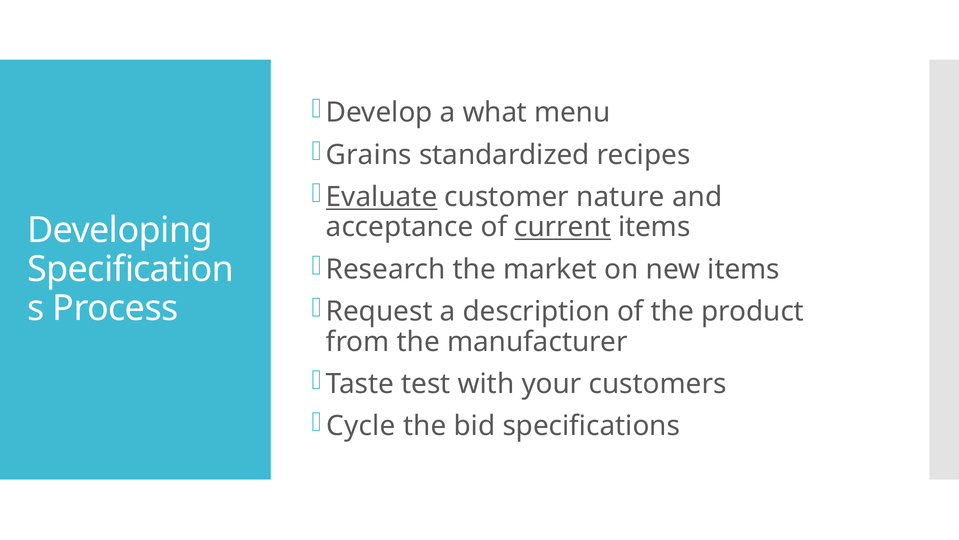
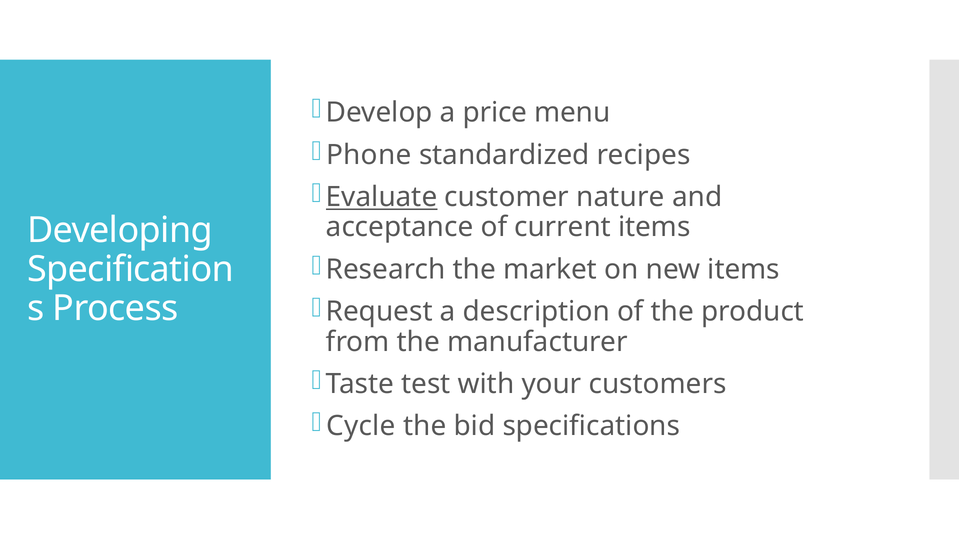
what: what -> price (495, 113)
Grains: Grains -> Phone (369, 155)
current underline: present -> none (563, 227)
